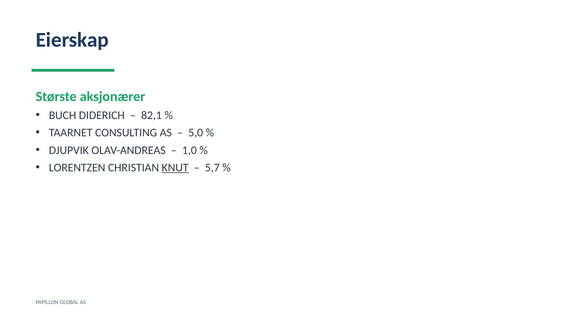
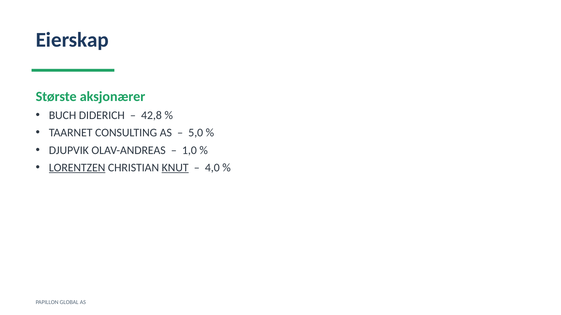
82,1: 82,1 -> 42,8 (151, 115)
LORENTZEN underline: none -> present (77, 168)
5,7: 5,7 -> 4,0 (212, 168)
